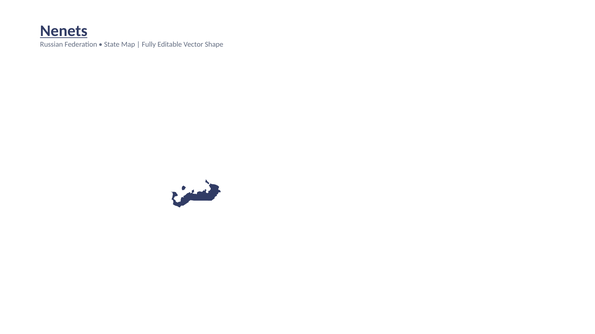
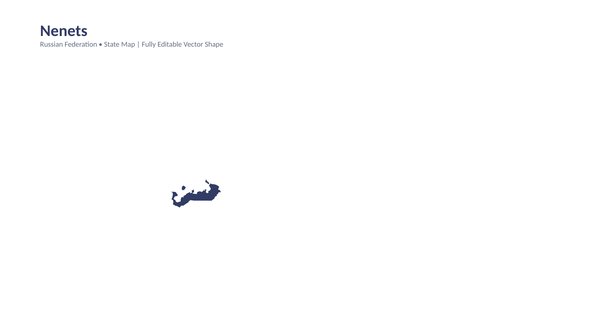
Nenets underline: present -> none (64, 31)
